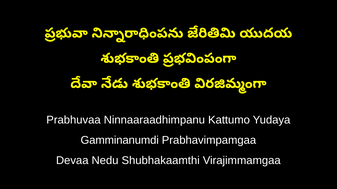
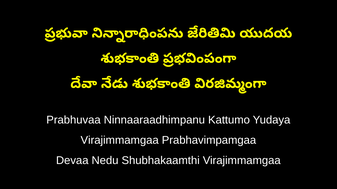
Gamminanumdi: Gamminanumdi -> Virajimmamgaa (120, 141)
